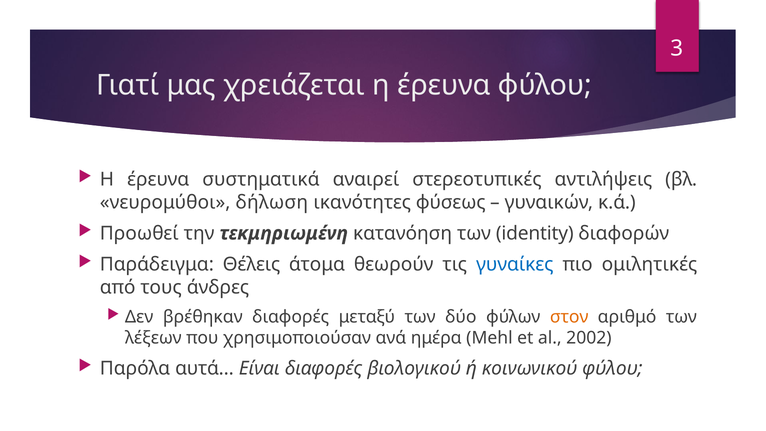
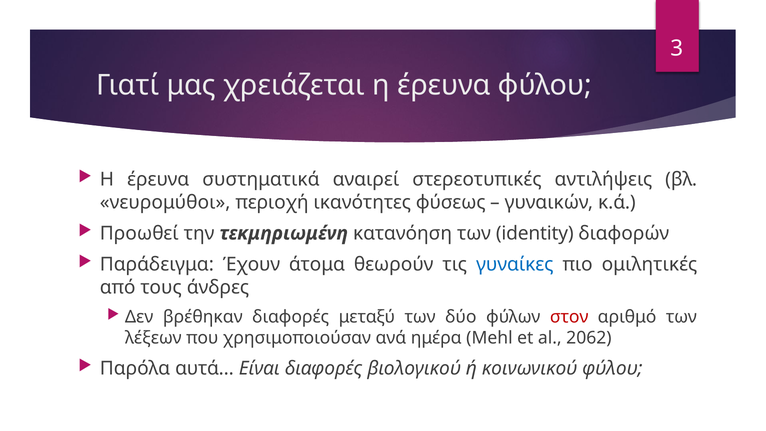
δήλωση: δήλωση -> περιοχή (272, 202)
Θέλεις: Θέλεις -> Έχουν (252, 264)
στον colour: orange -> red (569, 317)
2002: 2002 -> 2062 (589, 338)
